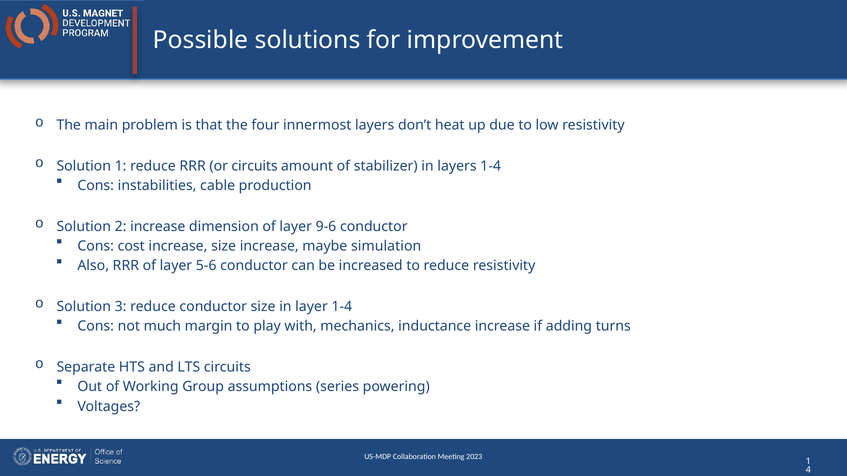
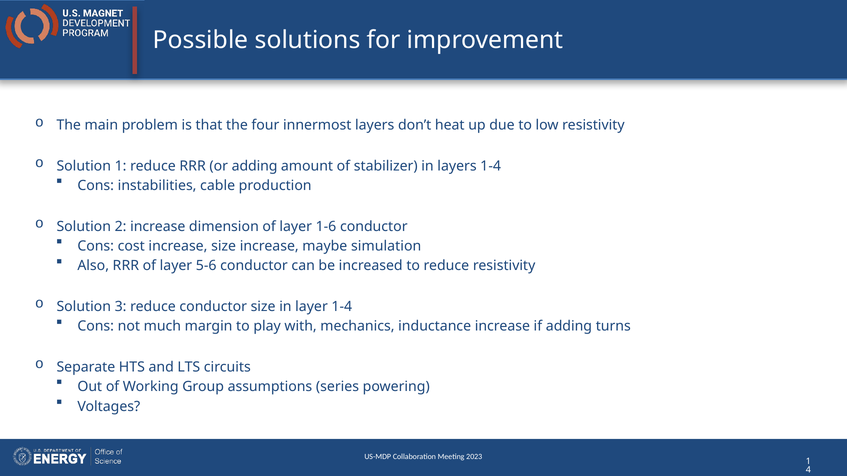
or circuits: circuits -> adding (255, 166)
9-6: 9-6 -> 1-6 (326, 227)
